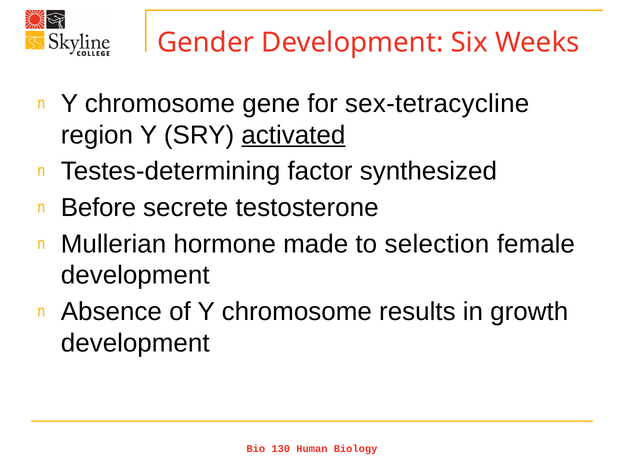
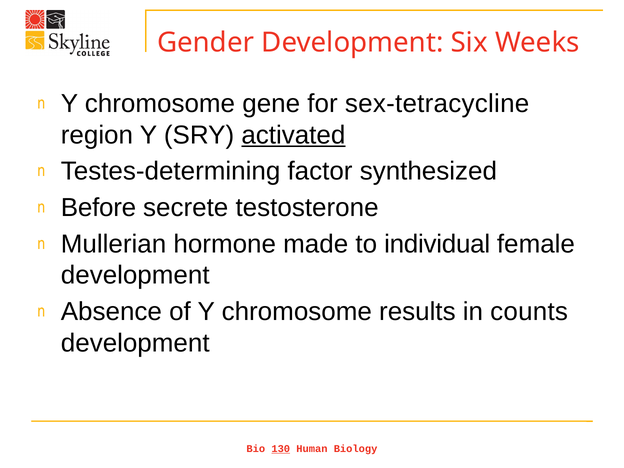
selection: selection -> individual (437, 244)
growth: growth -> counts (529, 312)
130 underline: none -> present (281, 449)
